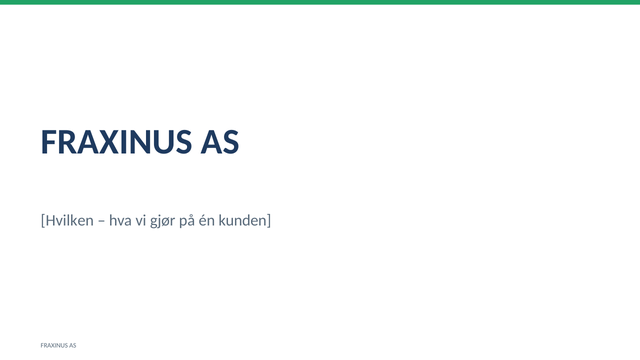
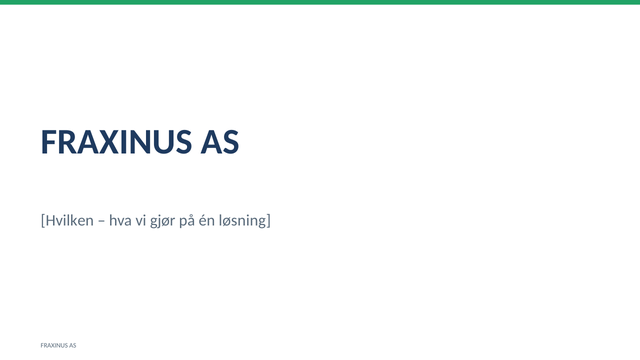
kunden: kunden -> løsning (245, 220)
